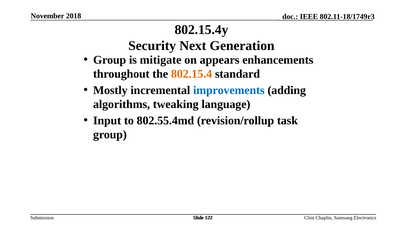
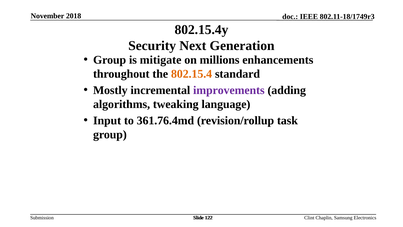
appears: appears -> millions (220, 60)
improvements colour: blue -> purple (229, 90)
802.55.4md: 802.55.4md -> 361.76.4md (165, 120)
